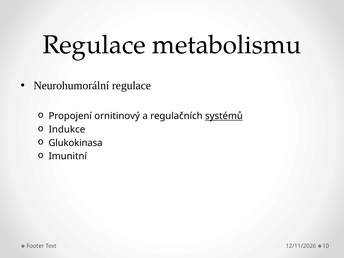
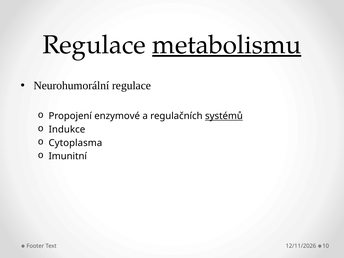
metabolismu underline: none -> present (227, 45)
ornitinový: ornitinový -> enzymové (117, 116)
Glukokinasa: Glukokinasa -> Cytoplasma (75, 143)
